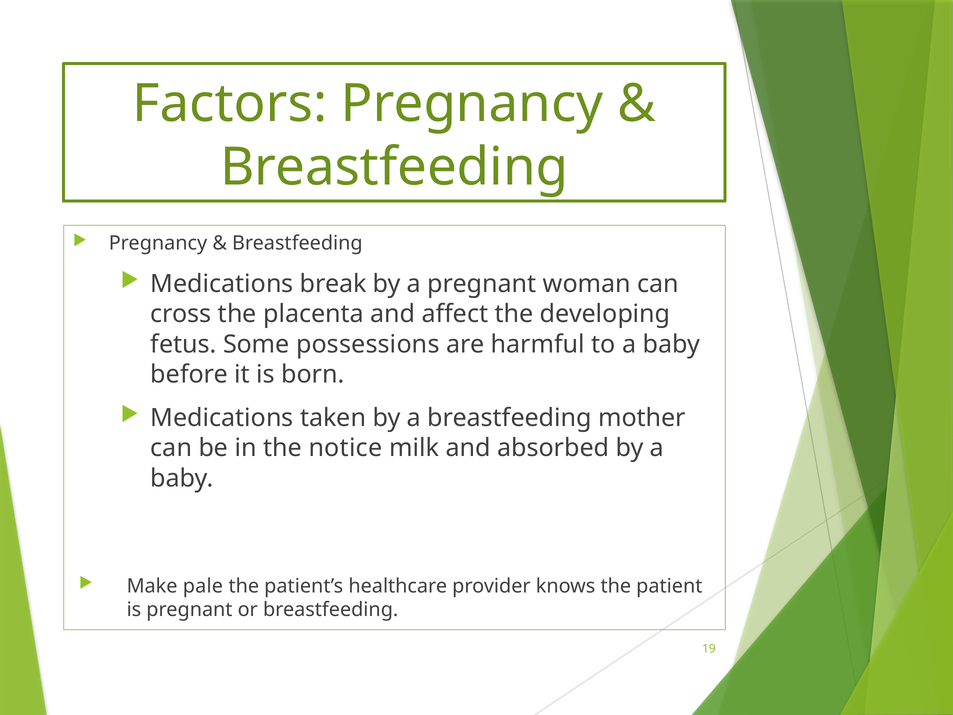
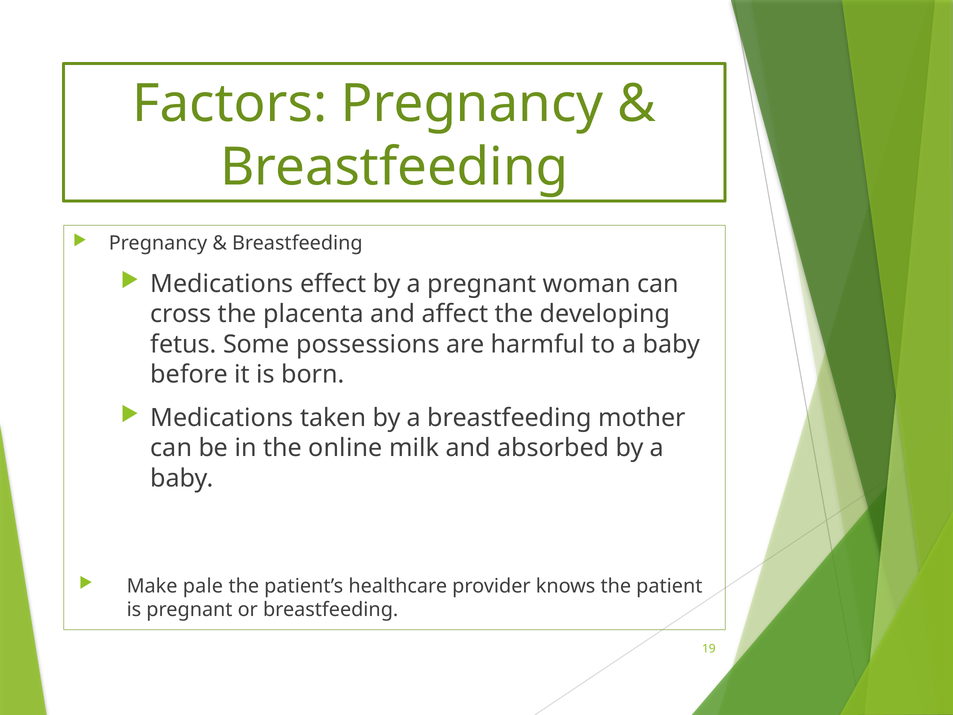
break: break -> effect (333, 284)
notice: notice -> online (345, 448)
